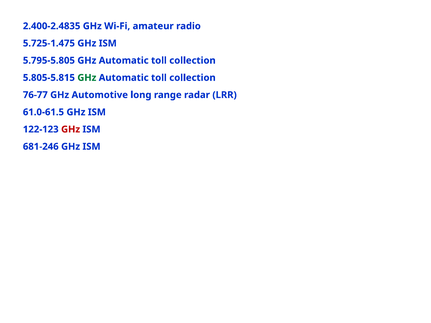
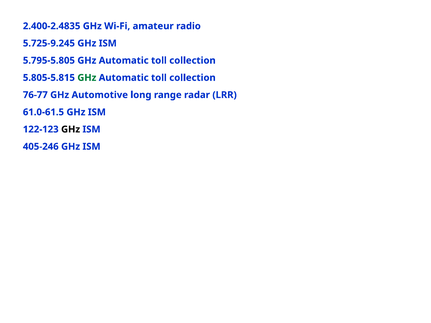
5.725-1.475: 5.725-1.475 -> 5.725-9.245 (49, 43)
GHz colour: red -> black (71, 129)
681-246: 681-246 -> 405-246 (41, 147)
